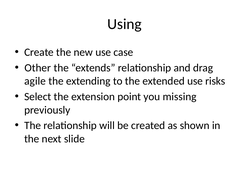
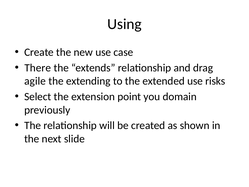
Other: Other -> There (38, 68)
missing: missing -> domain (180, 97)
